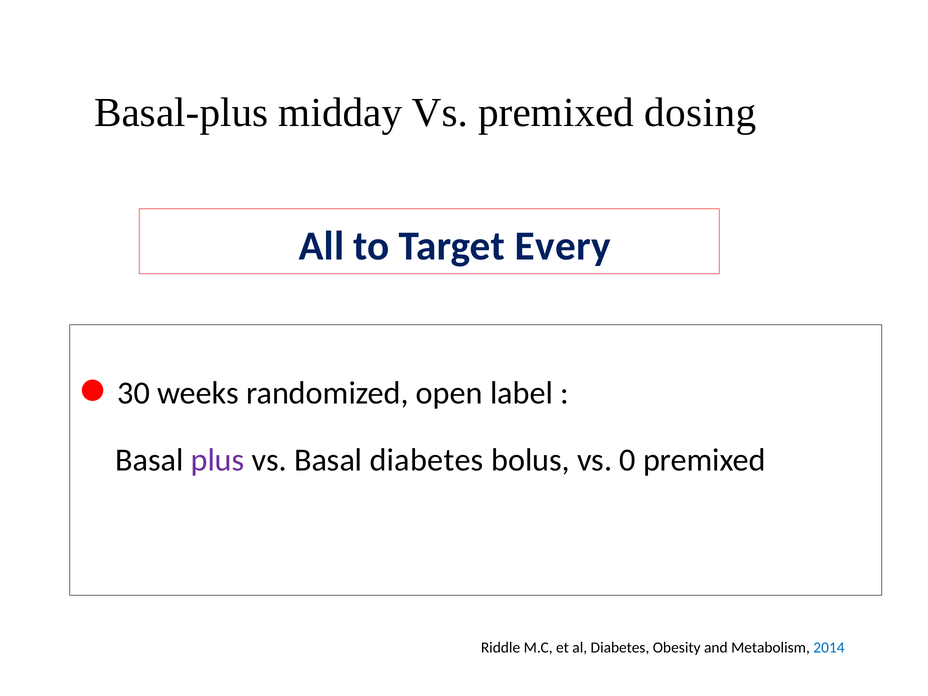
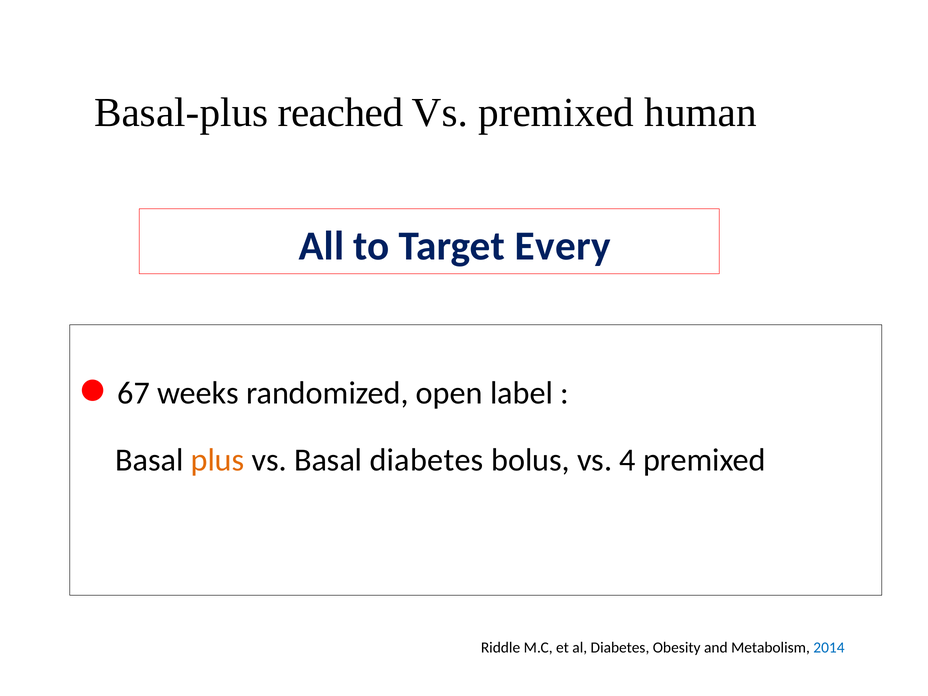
midday: midday -> reached (341, 113)
dosing: dosing -> human (701, 113)
30: 30 -> 67 (134, 393)
plus colour: purple -> orange (218, 460)
0: 0 -> 4 (628, 460)
